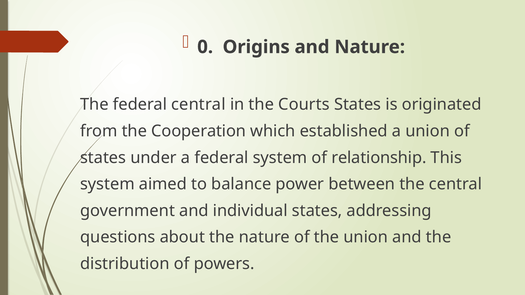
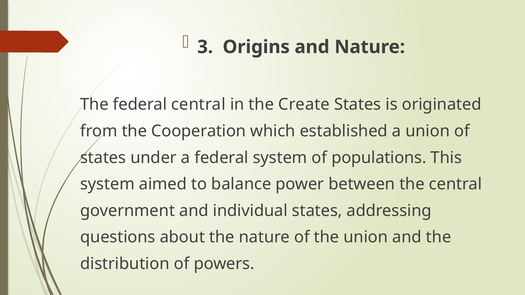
0: 0 -> 3 (205, 47)
Courts: Courts -> Create (304, 105)
relationship: relationship -> populations (379, 158)
